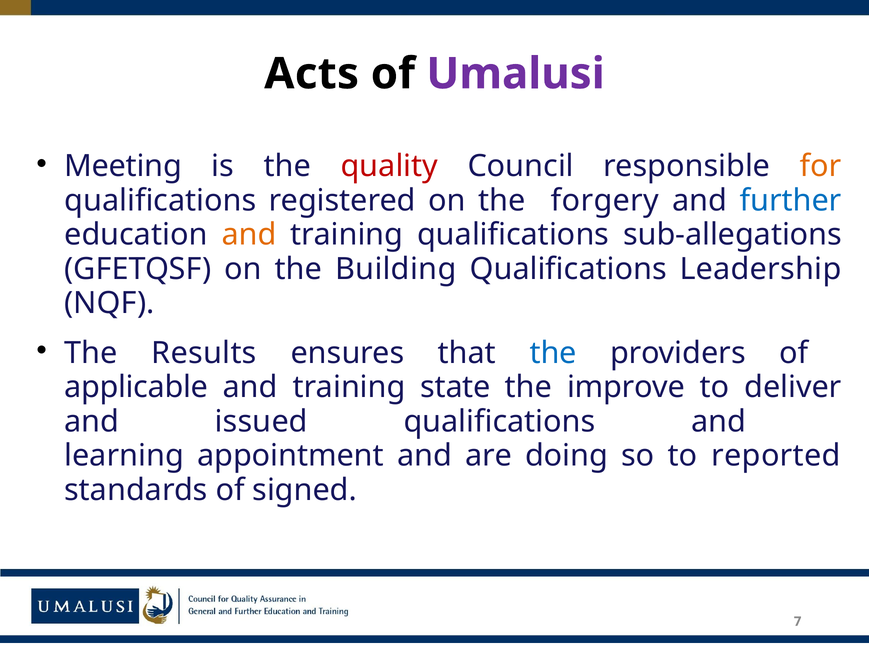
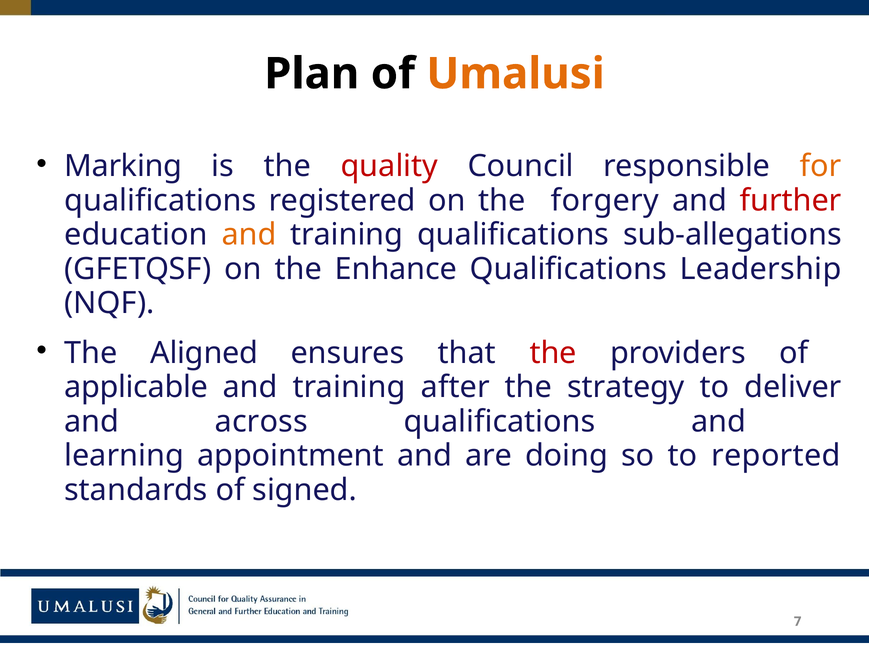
Acts: Acts -> Plan (312, 74)
Umalusi colour: purple -> orange (516, 74)
Meeting: Meeting -> Marking (123, 166)
further colour: blue -> red (791, 200)
Building: Building -> Enhance (396, 269)
Results: Results -> Aligned (204, 353)
the colour: blue -> red (553, 353)
state: state -> after (455, 387)
improve: improve -> strategy (626, 387)
issued: issued -> across (261, 421)
